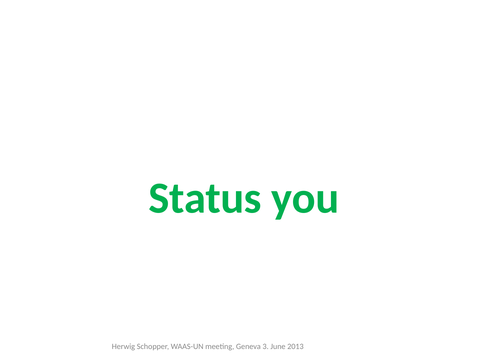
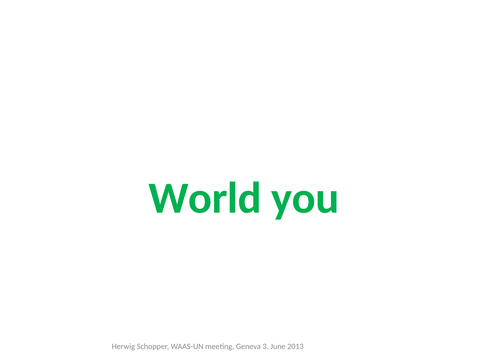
Status: Status -> World (205, 198)
